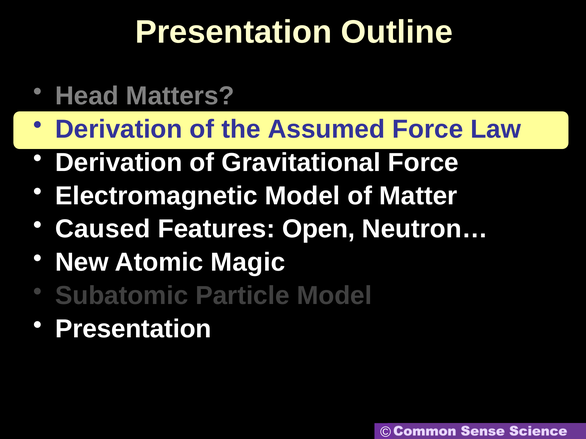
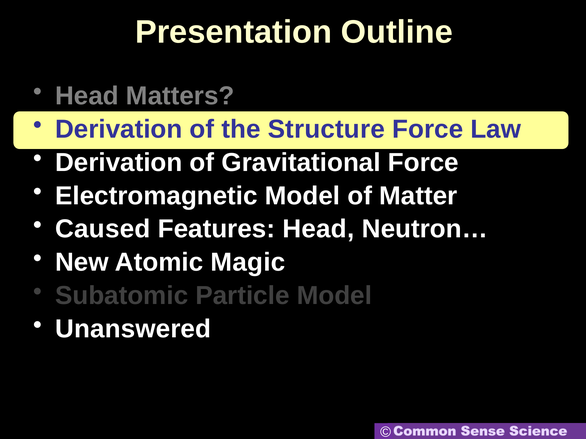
Assumed: Assumed -> Structure (326, 129)
Features Open: Open -> Head (318, 229)
Presentation: Presentation -> Unanswered (133, 329)
